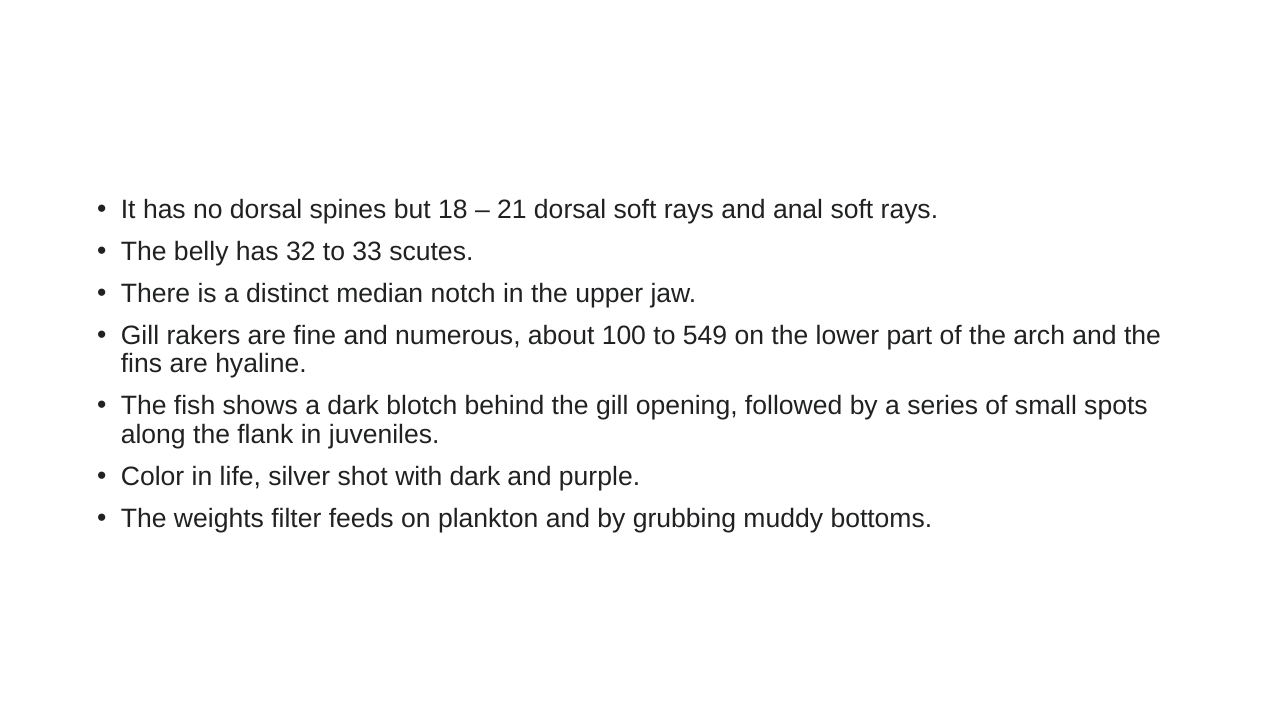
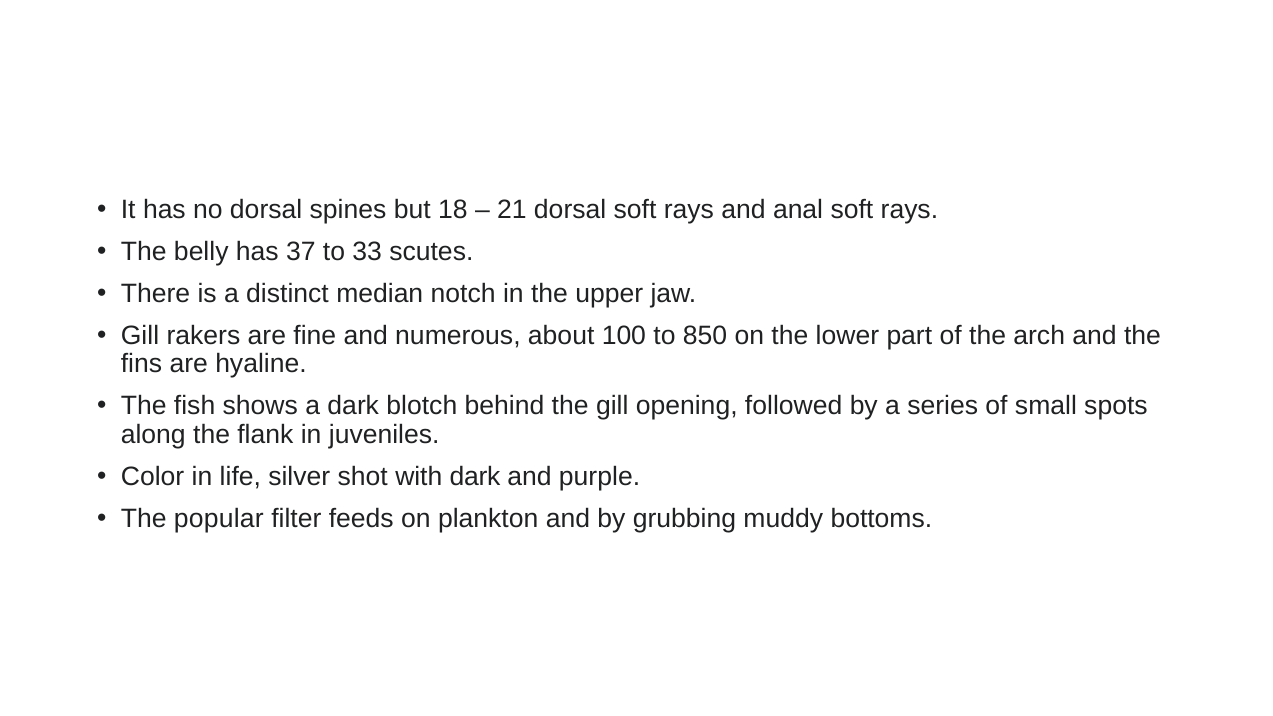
32: 32 -> 37 (301, 252)
549: 549 -> 850 (705, 335)
weights: weights -> popular (219, 519)
